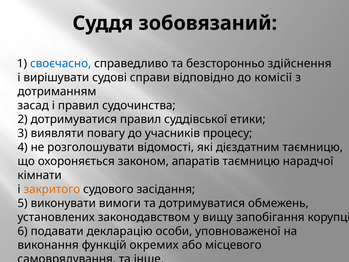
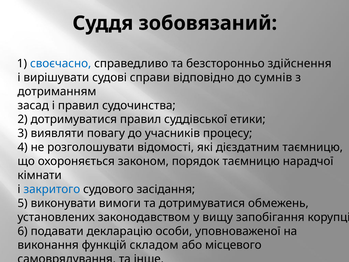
комісії: комісії -> сумнів (273, 77)
апаратів: апаратів -> порядок (196, 161)
закритого colour: orange -> blue (52, 189)
окремих: окремих -> складом (154, 245)
